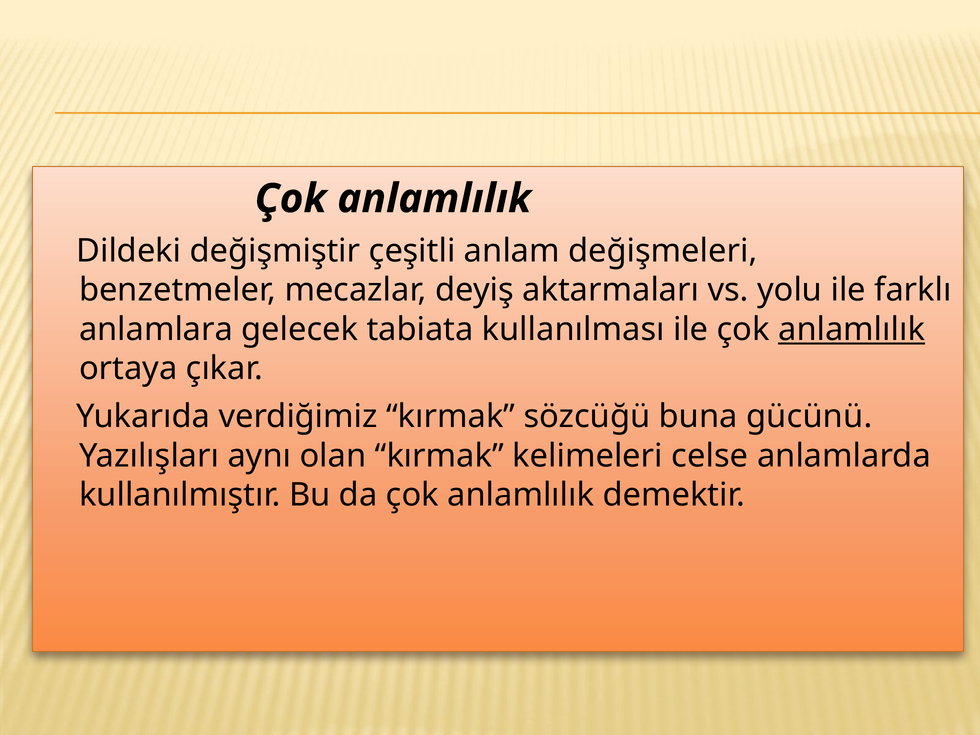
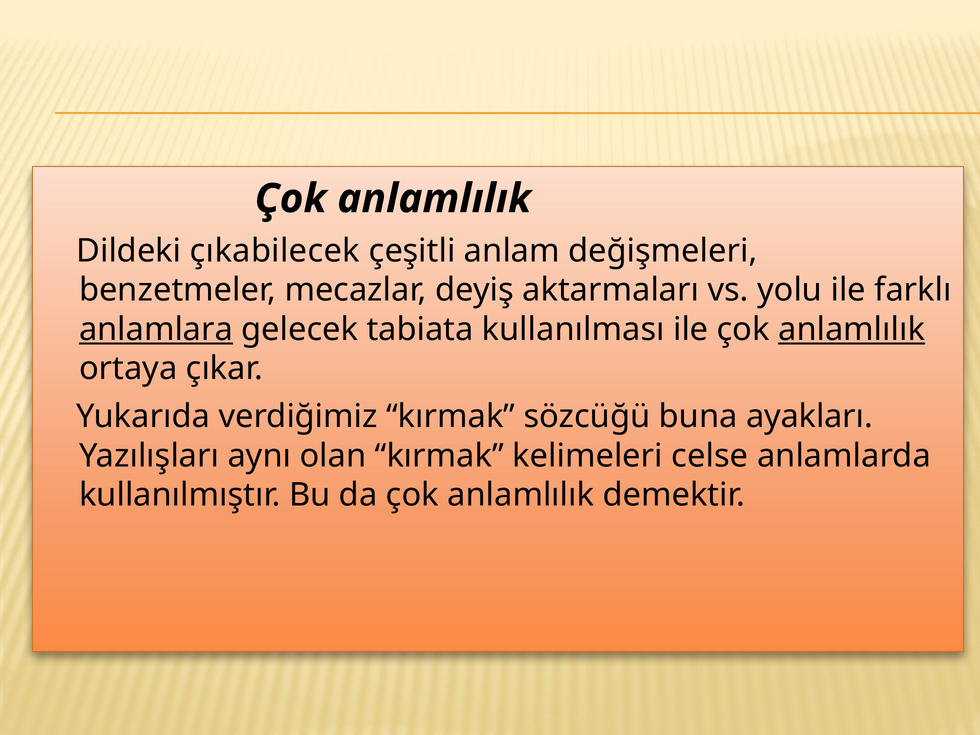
değişmiştir: değişmiştir -> çıkabilecek (275, 251)
anlamlara underline: none -> present (156, 329)
gücünü: gücünü -> ayakları (809, 417)
